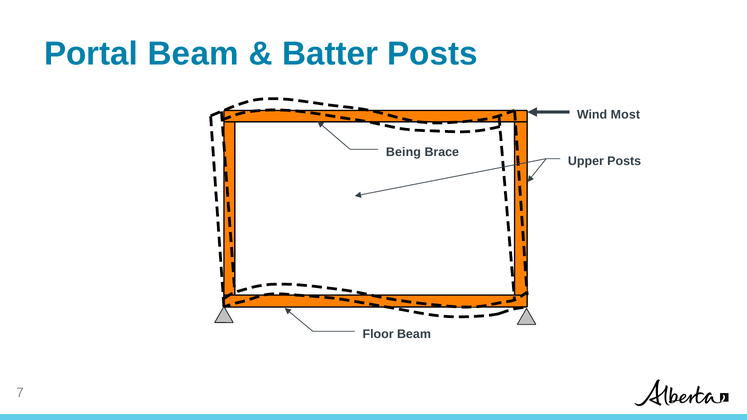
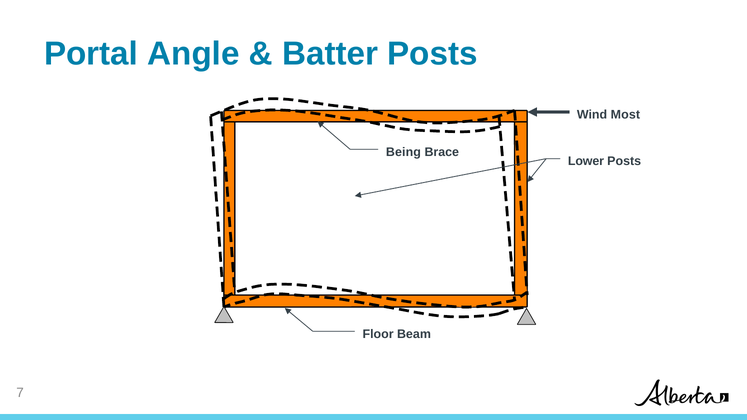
Portal Beam: Beam -> Angle (193, 54)
Upper: Upper -> Lower (586, 161)
